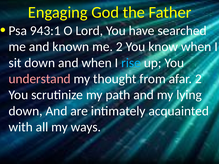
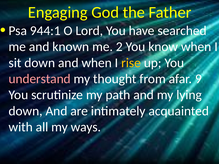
943:1: 943:1 -> 944:1 (45, 31)
rise colour: light blue -> yellow (131, 63)
afar 2: 2 -> 9 (198, 79)
